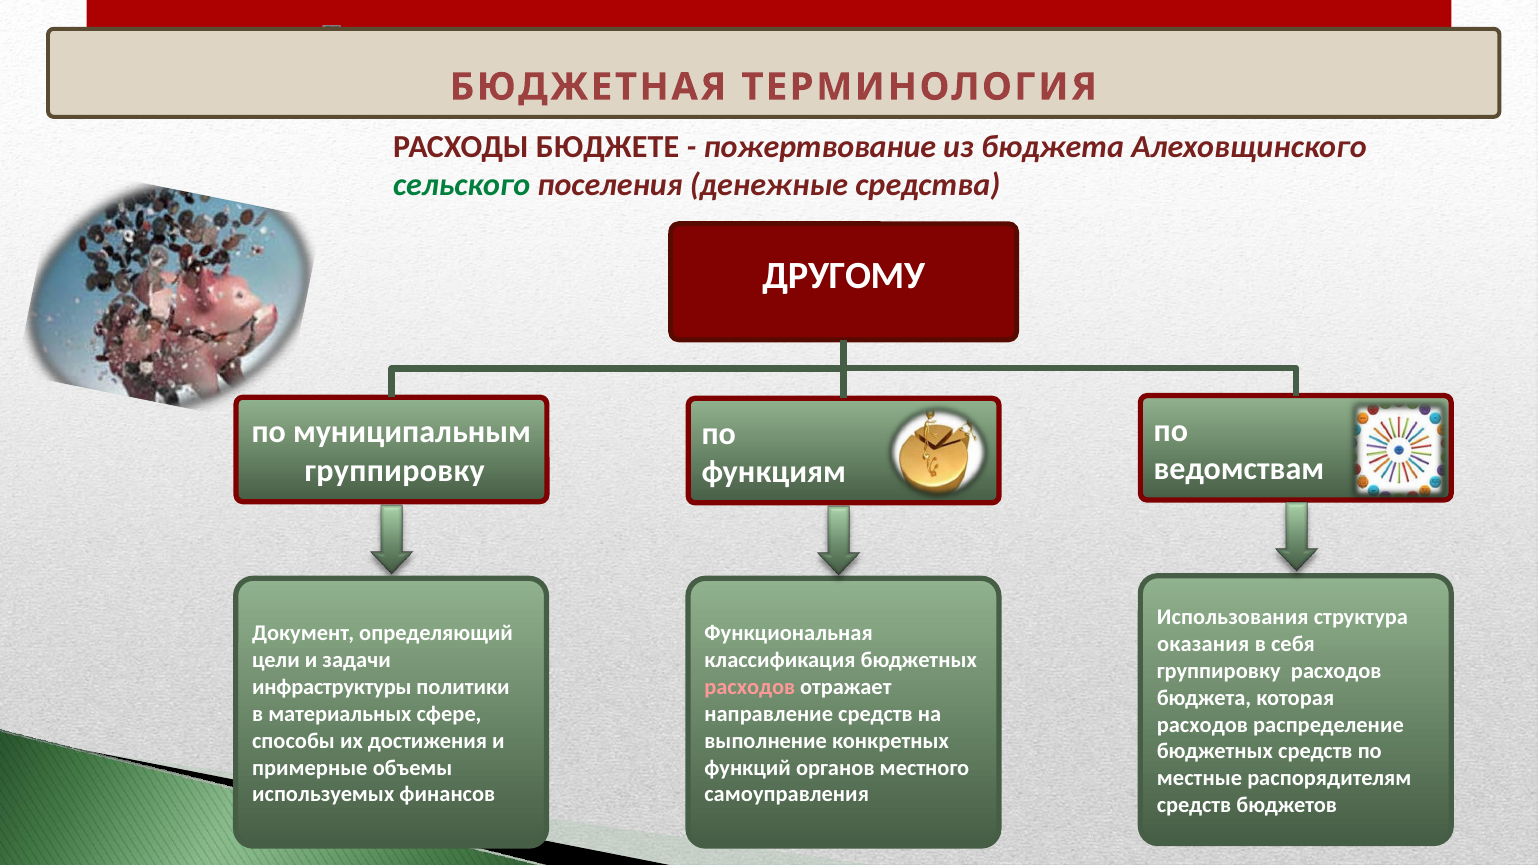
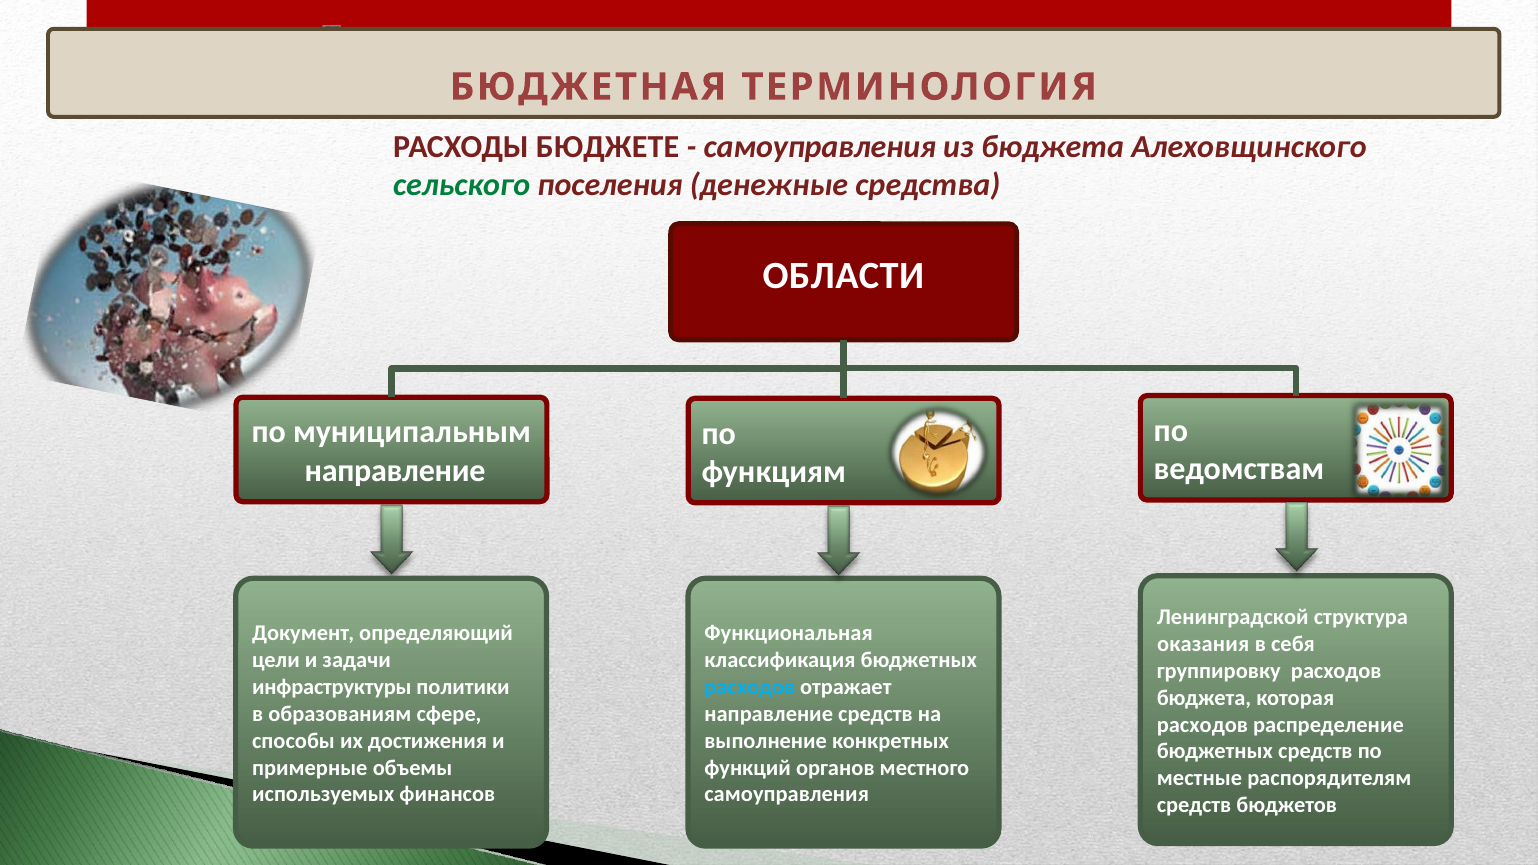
пожертвование: пожертвование -> самоуправления (820, 147)
ДРУГОМУ: ДРУГОМУ -> ОБЛАСТИ (843, 275)
группировку: группировку -> направление (395, 471)
Использования: Использования -> Ленинградской (1233, 617)
расходов colour: pink -> light blue (750, 687)
материальных: материальных -> образованиям (340, 714)
